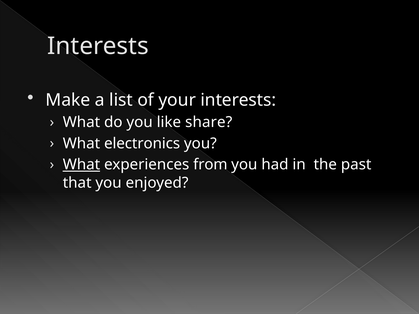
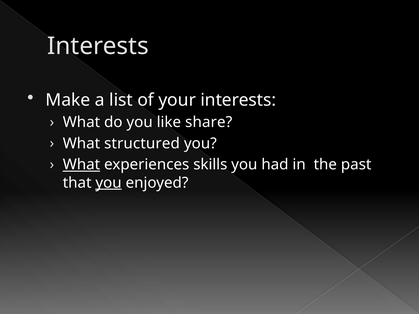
electronics: electronics -> structured (142, 144)
from: from -> skills (210, 165)
you underline: none -> present (109, 183)
